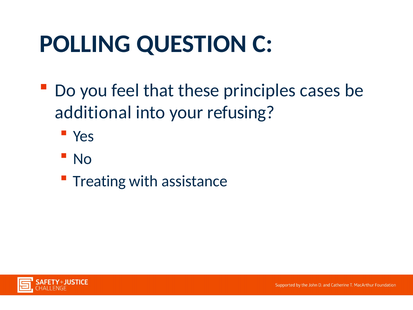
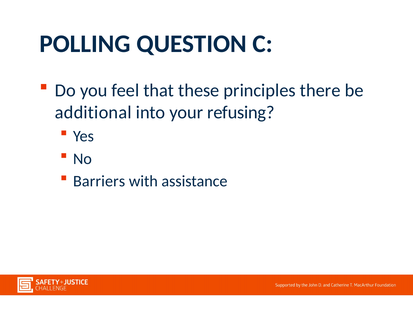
cases: cases -> there (320, 90)
Treating: Treating -> Barriers (99, 181)
